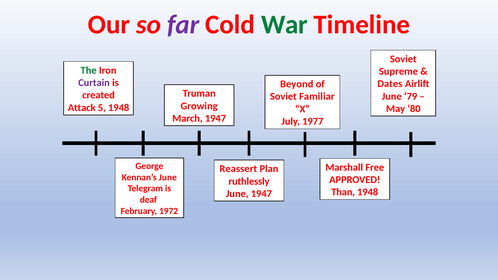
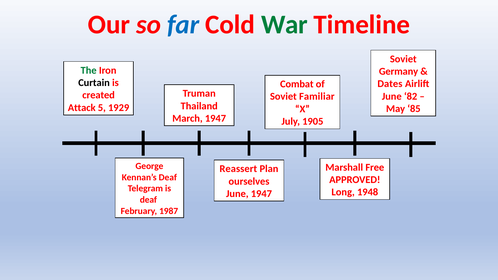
far colour: purple -> blue (183, 25)
Supreme: Supreme -> Germany (399, 71)
Curtain colour: purple -> black (94, 83)
Beyond: Beyond -> Combat (297, 84)
79: 79 -> 82 (411, 96)
Growing: Growing -> Thailand (199, 106)
5 1948: 1948 -> 1929 (119, 108)
80: 80 -> 85 (414, 109)
1977: 1977 -> 1905 (313, 122)
Kennan’s June: June -> Deaf (168, 177)
ruthlessly: ruthlessly -> ourselves (249, 181)
Than: Than -> Long (343, 192)
1972: 1972 -> 1987 (169, 211)
